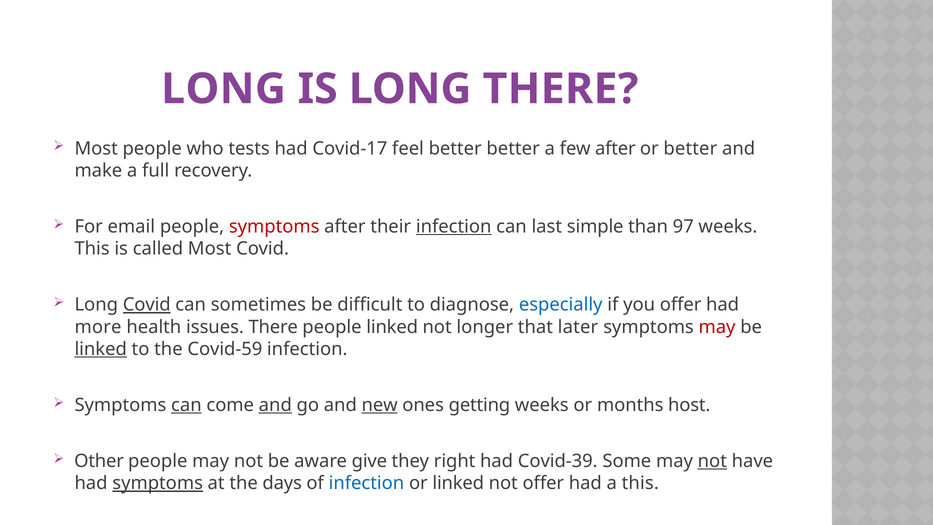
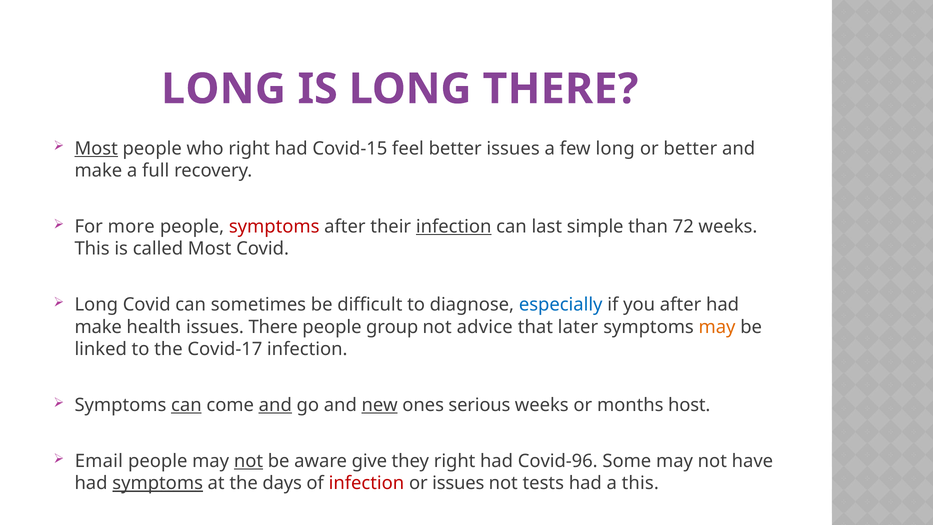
Most underline: none -> present (96, 148)
who tests: tests -> right (249, 148)
Covid-17: Covid-17 -> Covid-15 (350, 148)
better better: better -> issues (513, 148)
few after: after -> long (615, 148)
email: email -> more (131, 227)
97: 97 -> 72 (683, 227)
Covid underline: present -> none (147, 305)
you offer: offer -> after (681, 305)
more: more -> make (98, 327)
people linked: linked -> group (392, 327)
longer: longer -> advice (485, 327)
may colour: red -> orange (717, 327)
linked underline: present -> none (101, 349)
Covid-59: Covid-59 -> Covid-17 (225, 349)
getting: getting -> serious (479, 405)
Other: Other -> Email (99, 461)
not underline: none -> present (248, 461)
Covid-39: Covid-39 -> Covid-96 (558, 461)
not underline: present -> none (712, 461)
infection colour: blue -> red (366, 483)
or linked: linked -> issues (458, 483)
not offer: offer -> tests (543, 483)
